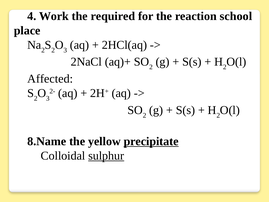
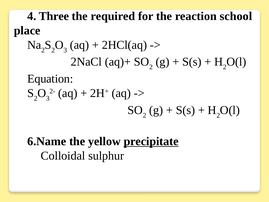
Work: Work -> Three (54, 16)
Affected: Affected -> Equation (50, 79)
8.Name: 8.Name -> 6.Name (47, 141)
sulphur underline: present -> none (106, 156)
